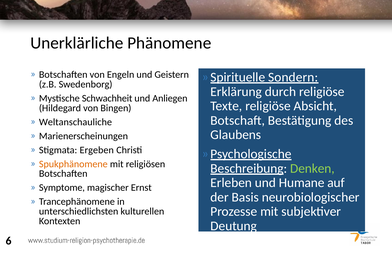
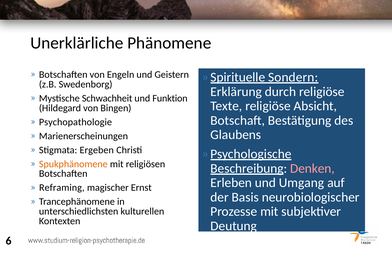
Anliegen: Anliegen -> Funktion (170, 98)
Weltanschauliche: Weltanschauliche -> Psychopathologie (75, 122)
Denken colour: light green -> pink (312, 169)
Humane: Humane -> Umgang (302, 183)
Symptome: Symptome -> Reframing (62, 188)
